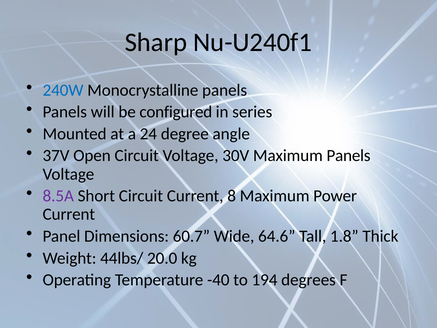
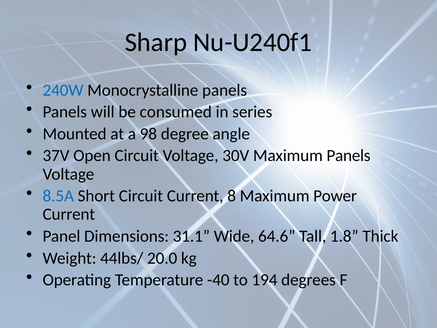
configured: configured -> consumed (176, 112)
24: 24 -> 98 (148, 134)
8.5A colour: purple -> blue (58, 196)
60.7: 60.7 -> 31.1 (191, 236)
